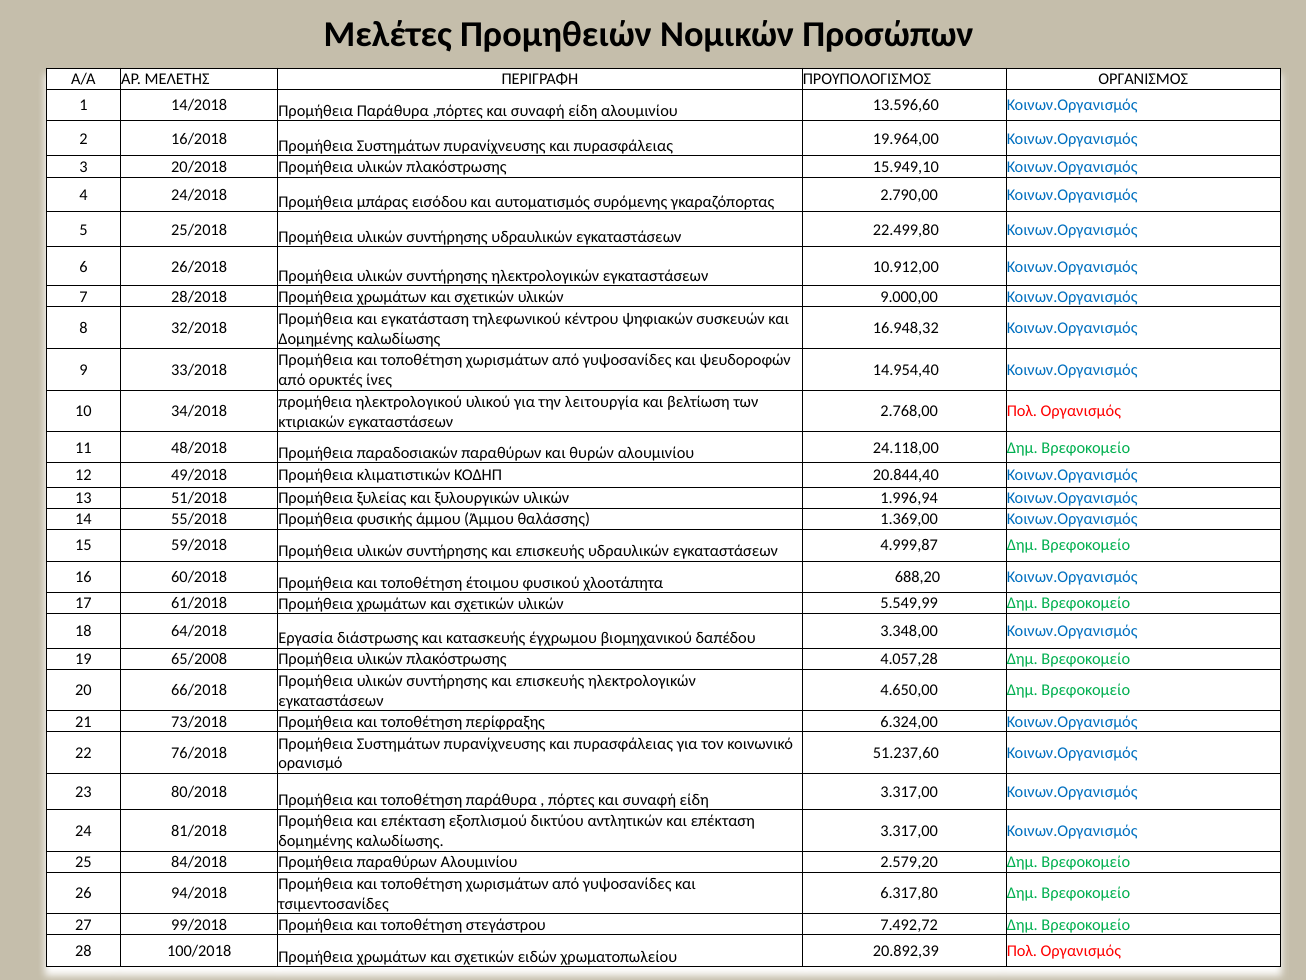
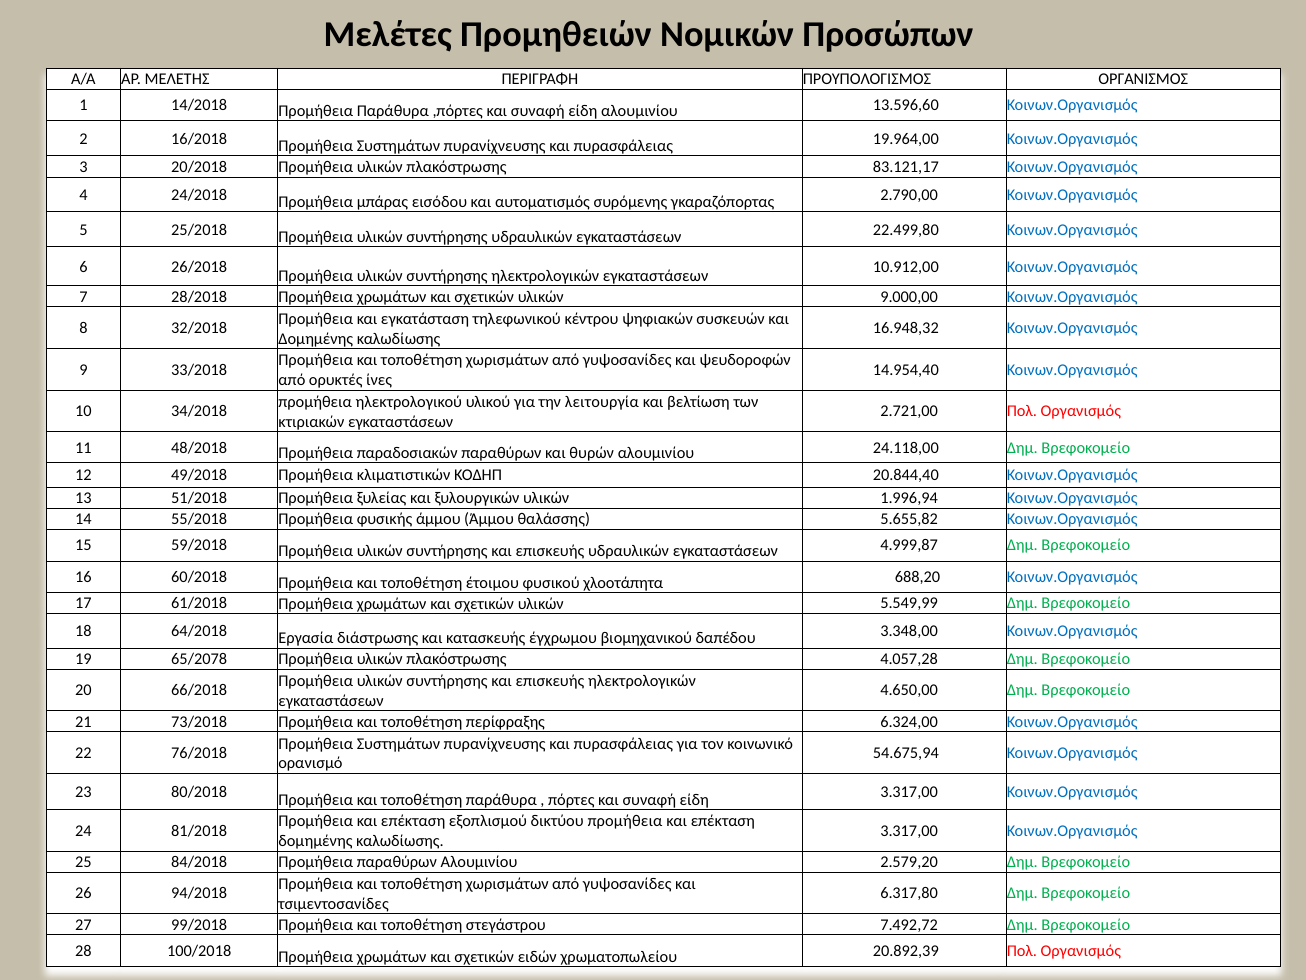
15.949,10: 15.949,10 -> 83.121,17 (906, 167)
2.768,00: 2.768,00 -> 2.721,00 (909, 411)
1.369,00: 1.369,00 -> 5.655,82 (909, 519)
65/2008: 65/2008 -> 65/2078 (199, 659)
51.237,60: 51.237,60 -> 54.675,94 (906, 753)
δικτύου αντλητικών: αντλητικών -> προμήθεια (625, 821)
